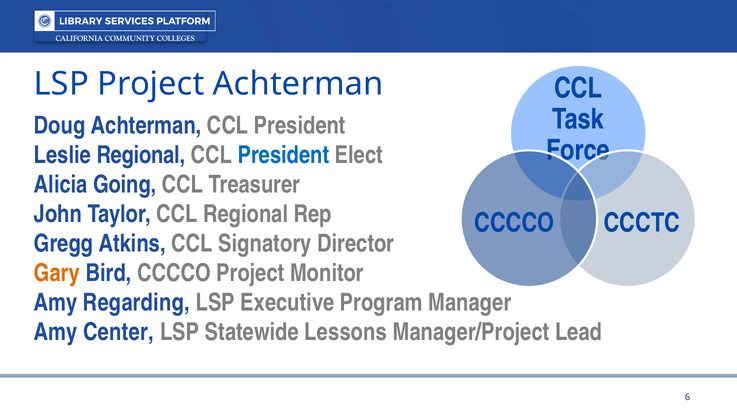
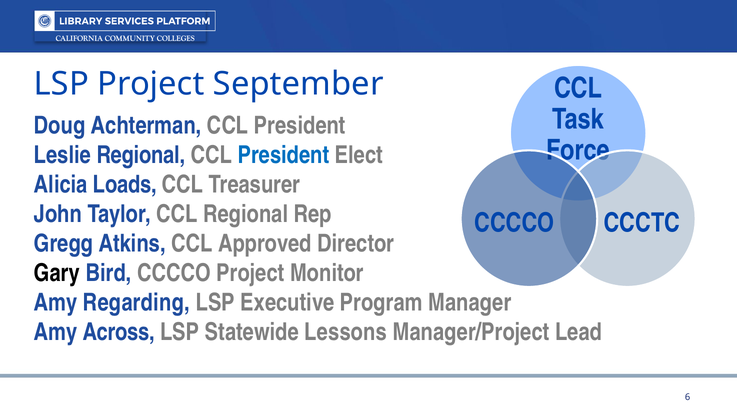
Project Achterman: Achterman -> September (298, 84)
Going: Going -> Loads (125, 184)
Signatory: Signatory -> Approved (265, 243)
Gary colour: orange -> black (57, 273)
Center: Center -> Across (119, 332)
